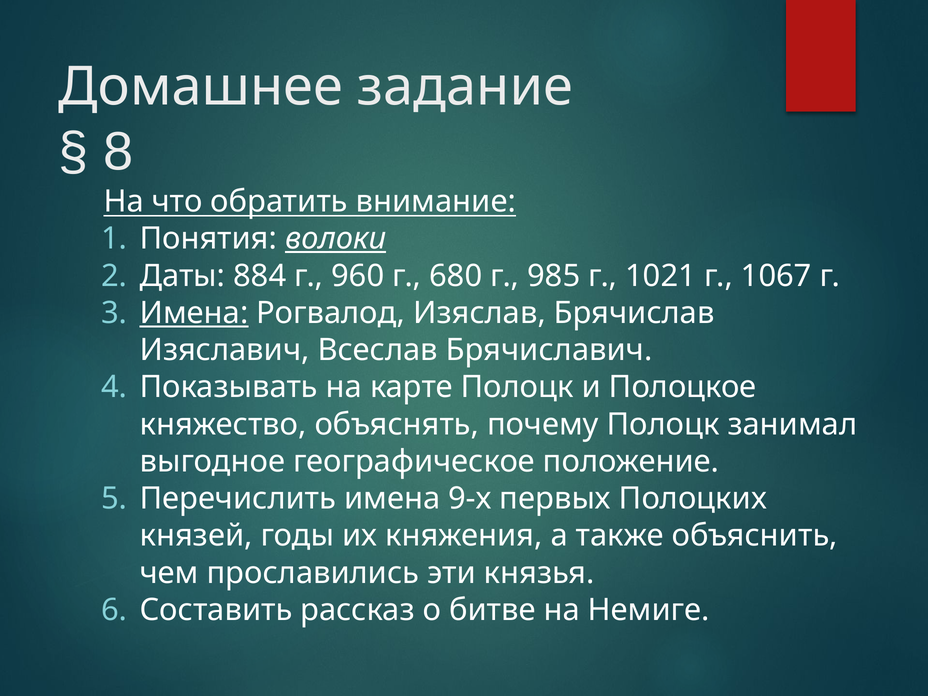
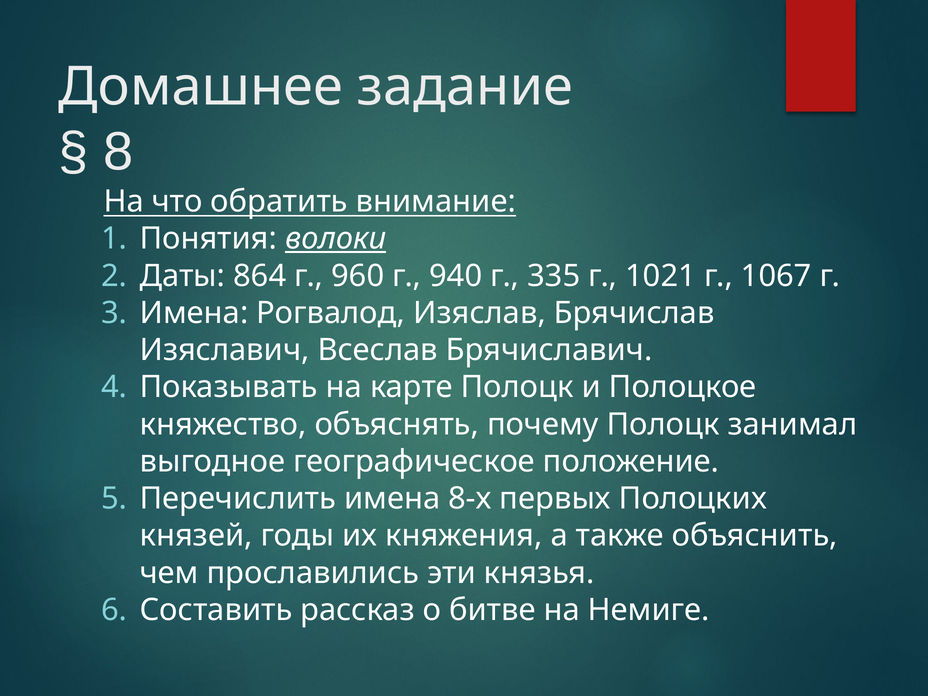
884: 884 -> 864 (260, 276)
680: 680 -> 940 (456, 276)
985: 985 -> 335 (554, 276)
Имена underline: present -> none (194, 313)
9-х: 9-х -> 8-х (470, 499)
